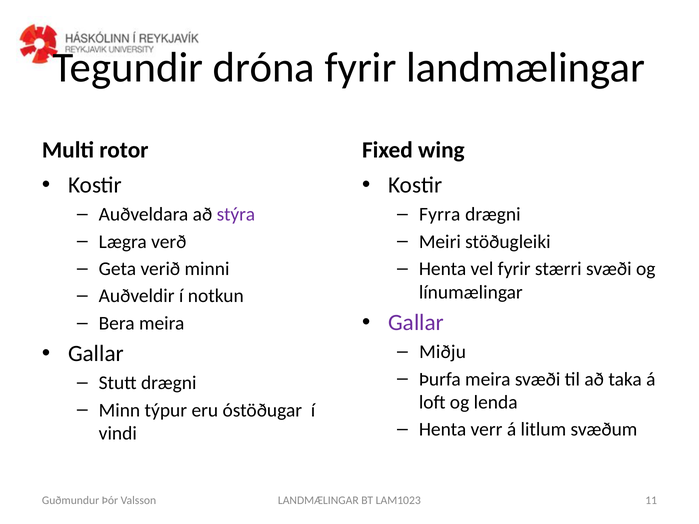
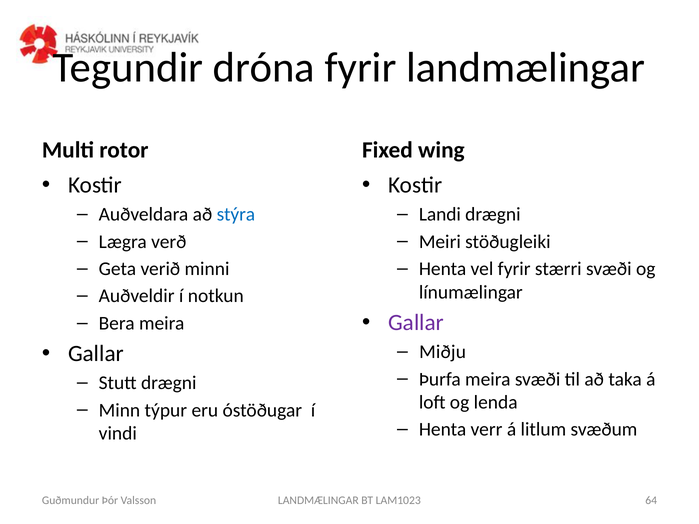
stýra colour: purple -> blue (236, 215)
Fyrra: Fyrra -> Landi (440, 215)
11: 11 -> 64 (651, 501)
